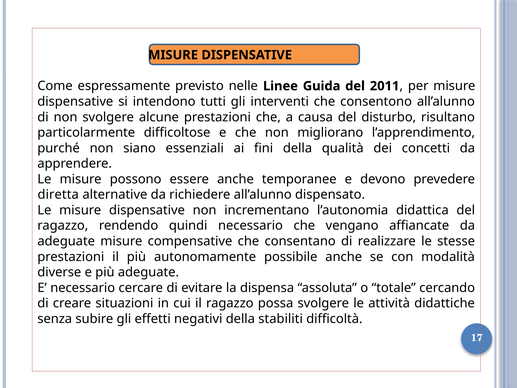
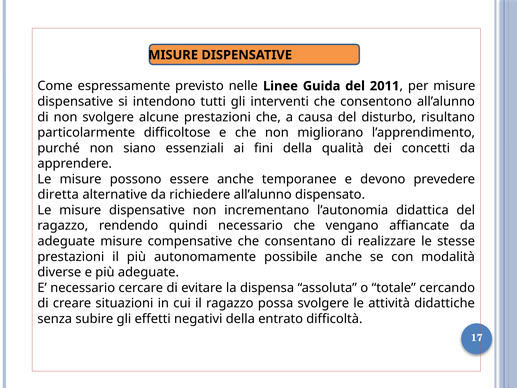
stabiliti: stabiliti -> entrato (281, 319)
